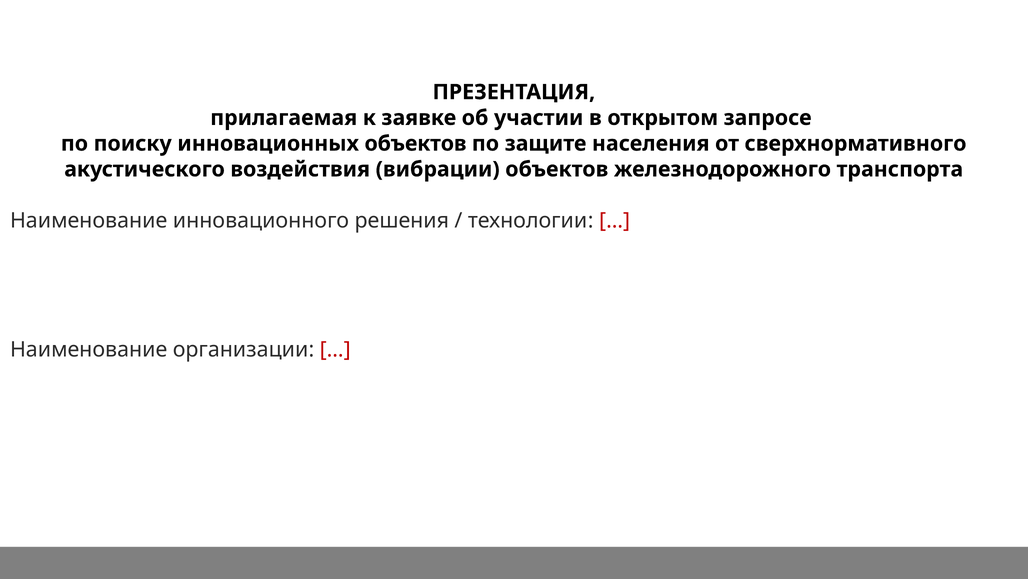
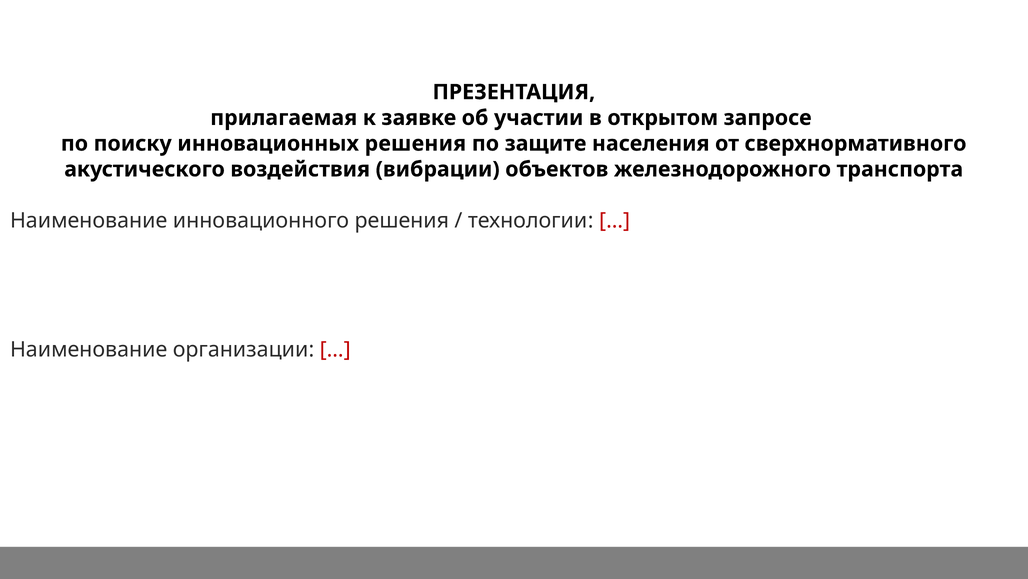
инновационных объектов: объектов -> решения (415, 143)
